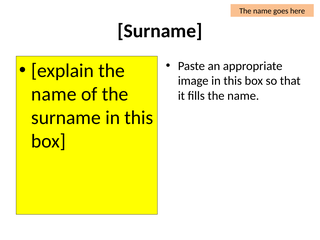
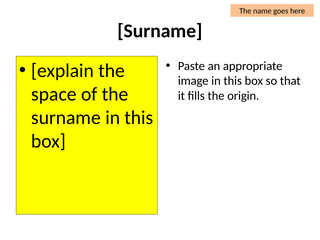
name: name -> space (54, 94)
fills the name: name -> origin (243, 96)
